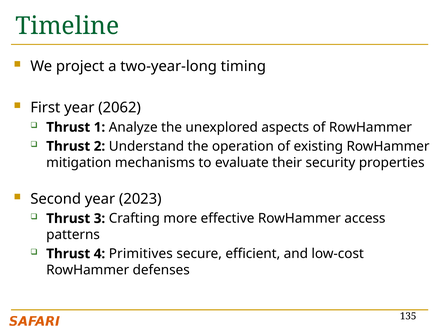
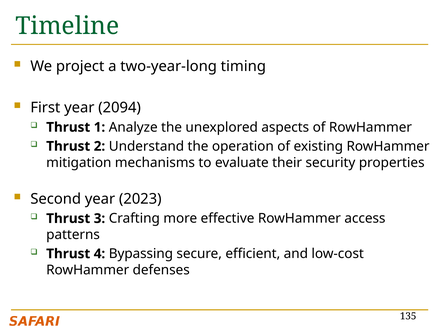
2062: 2062 -> 2094 (120, 107)
Primitives: Primitives -> Bypassing (141, 253)
